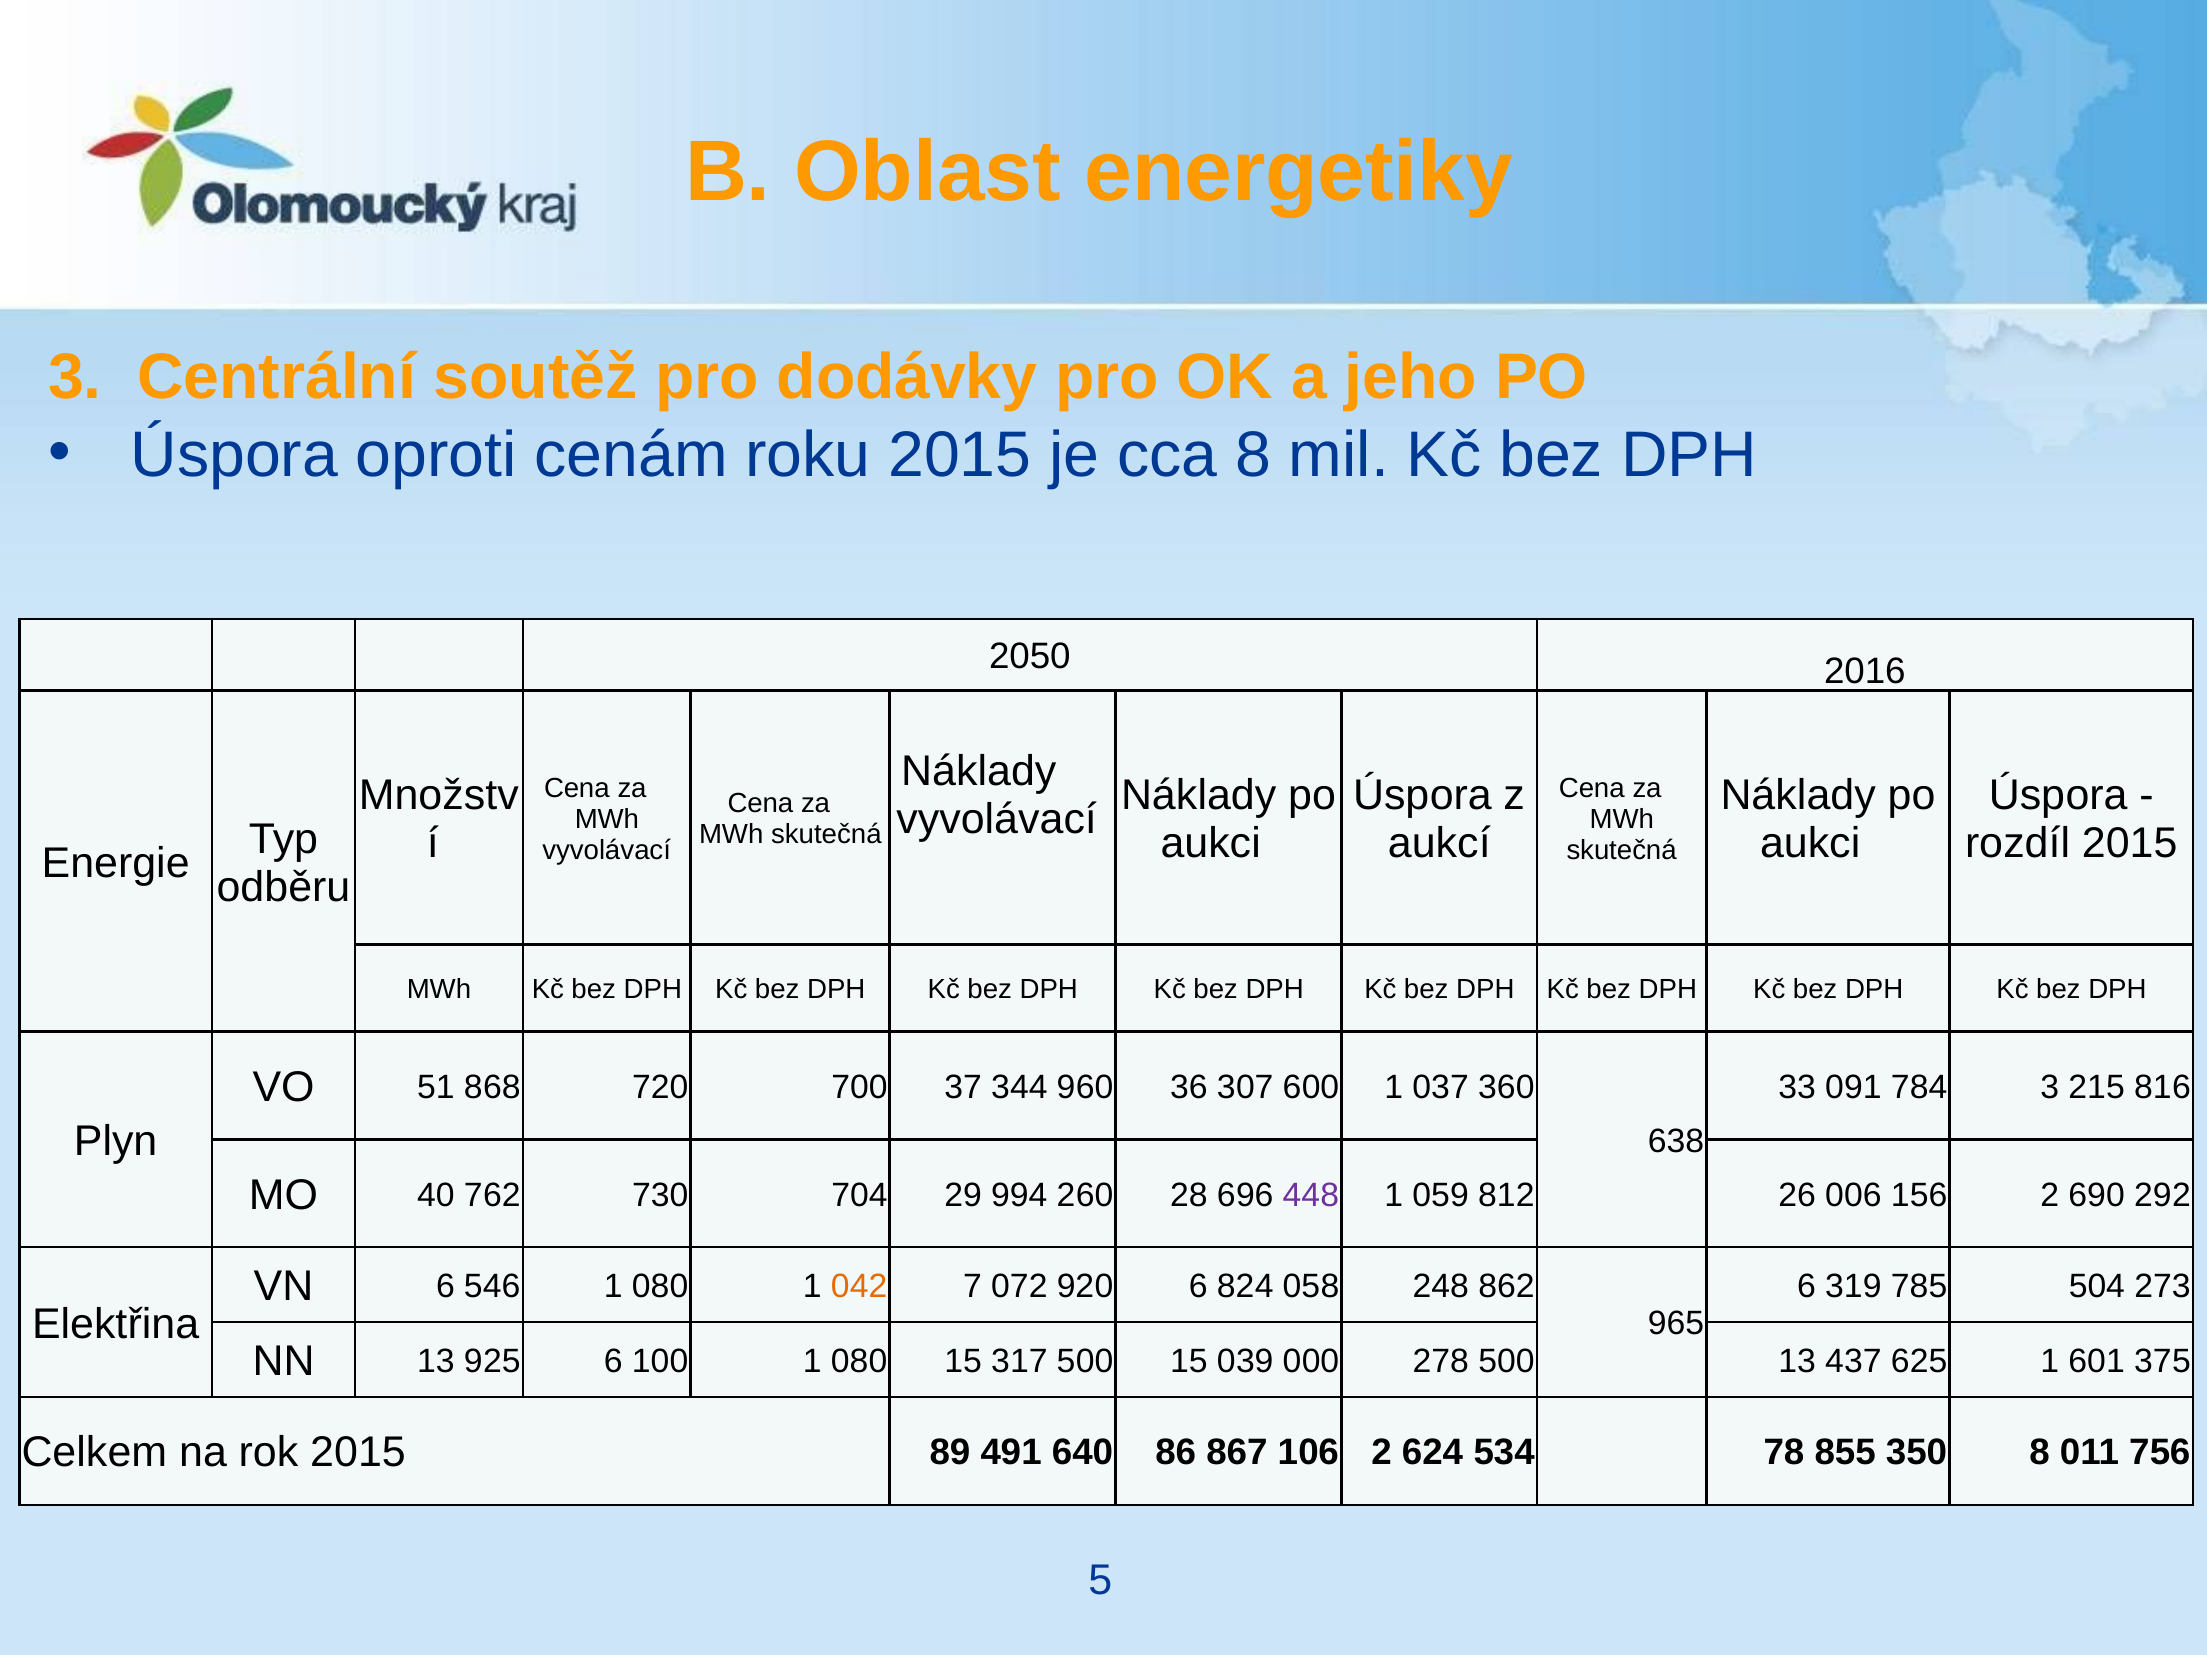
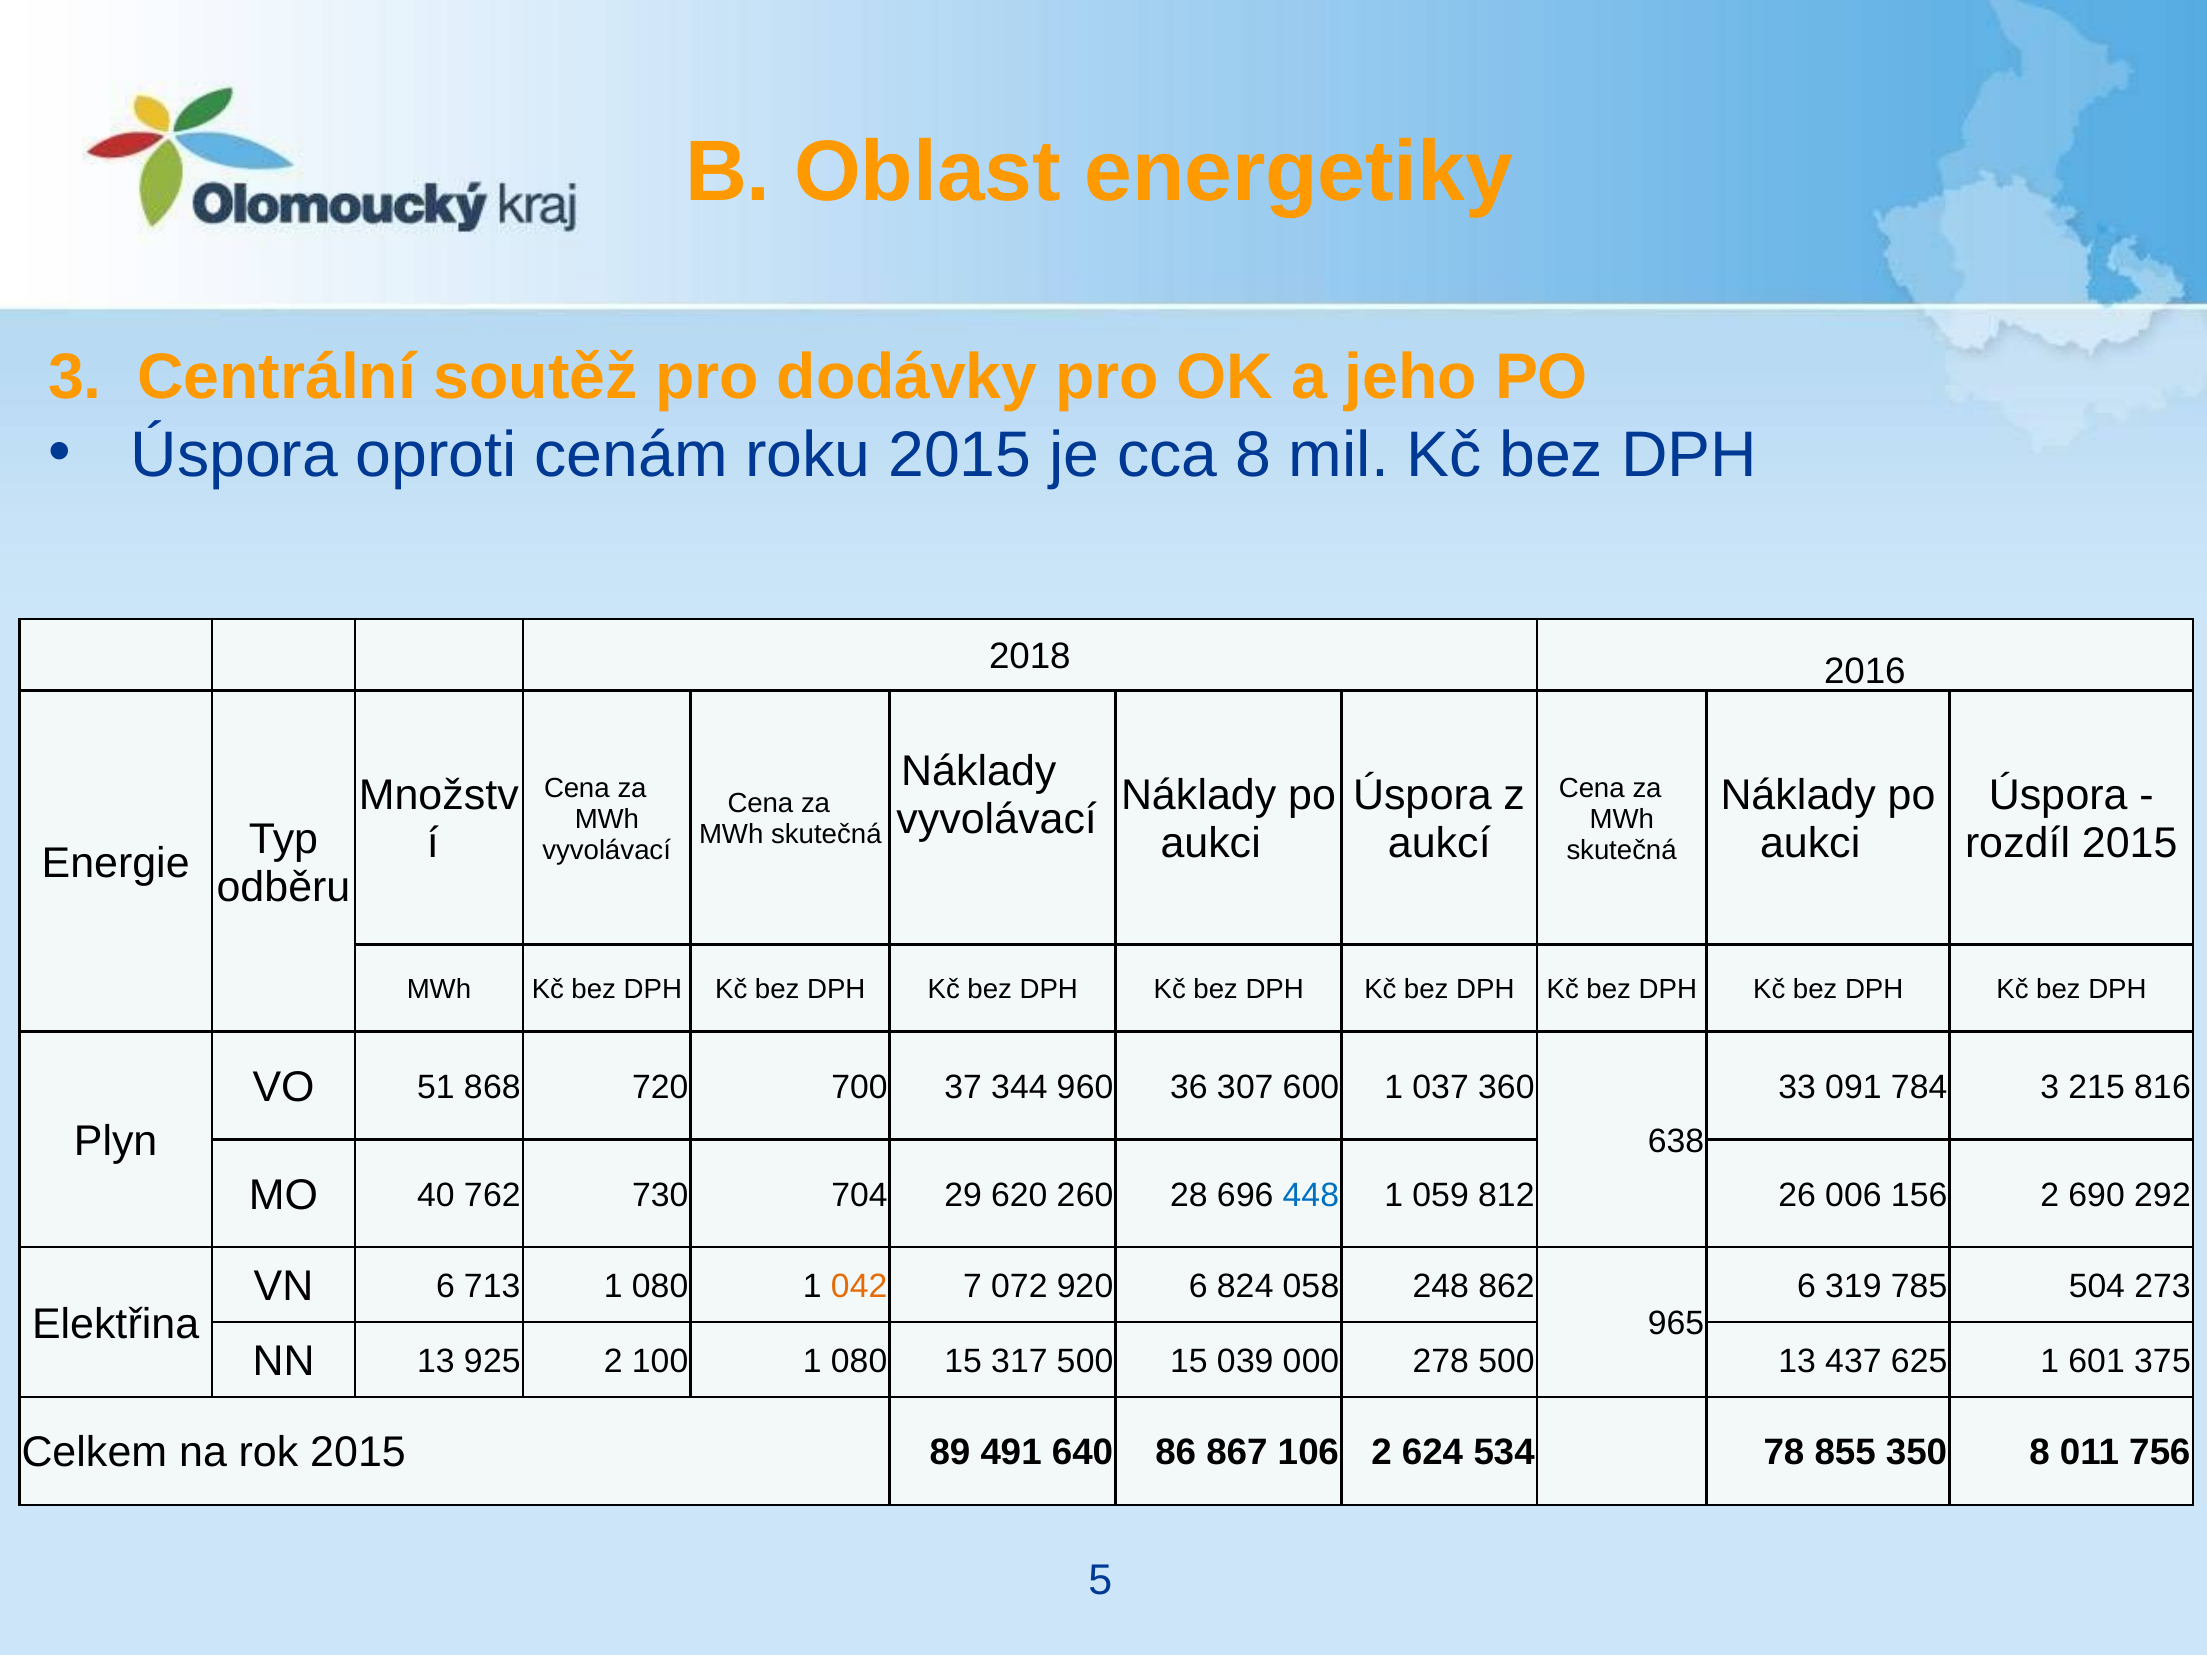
2050: 2050 -> 2018 (1030, 657)
994: 994 -> 620 (1019, 1195)
448 colour: purple -> blue (1311, 1195)
546: 546 -> 713 (492, 1286)
925 6: 6 -> 2 (613, 1362)
